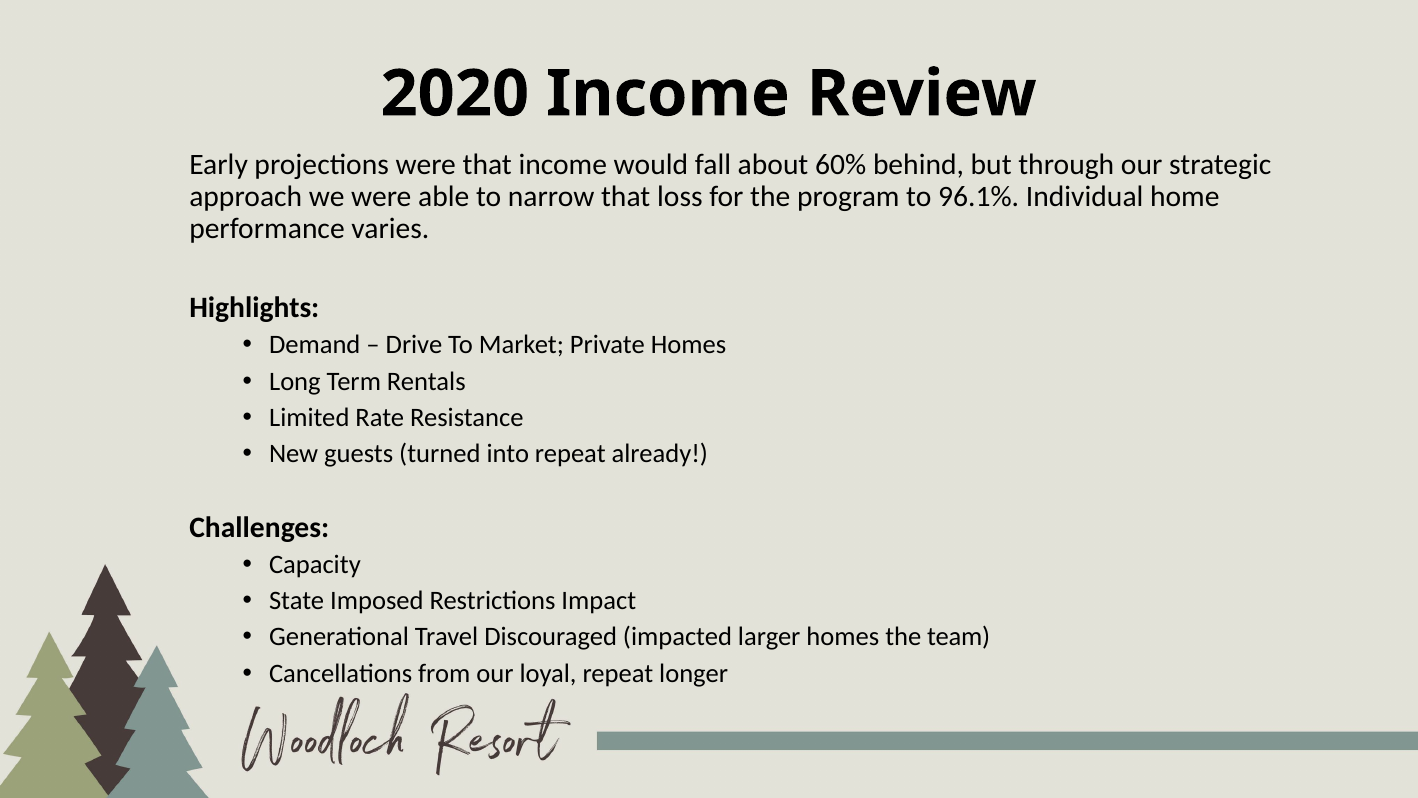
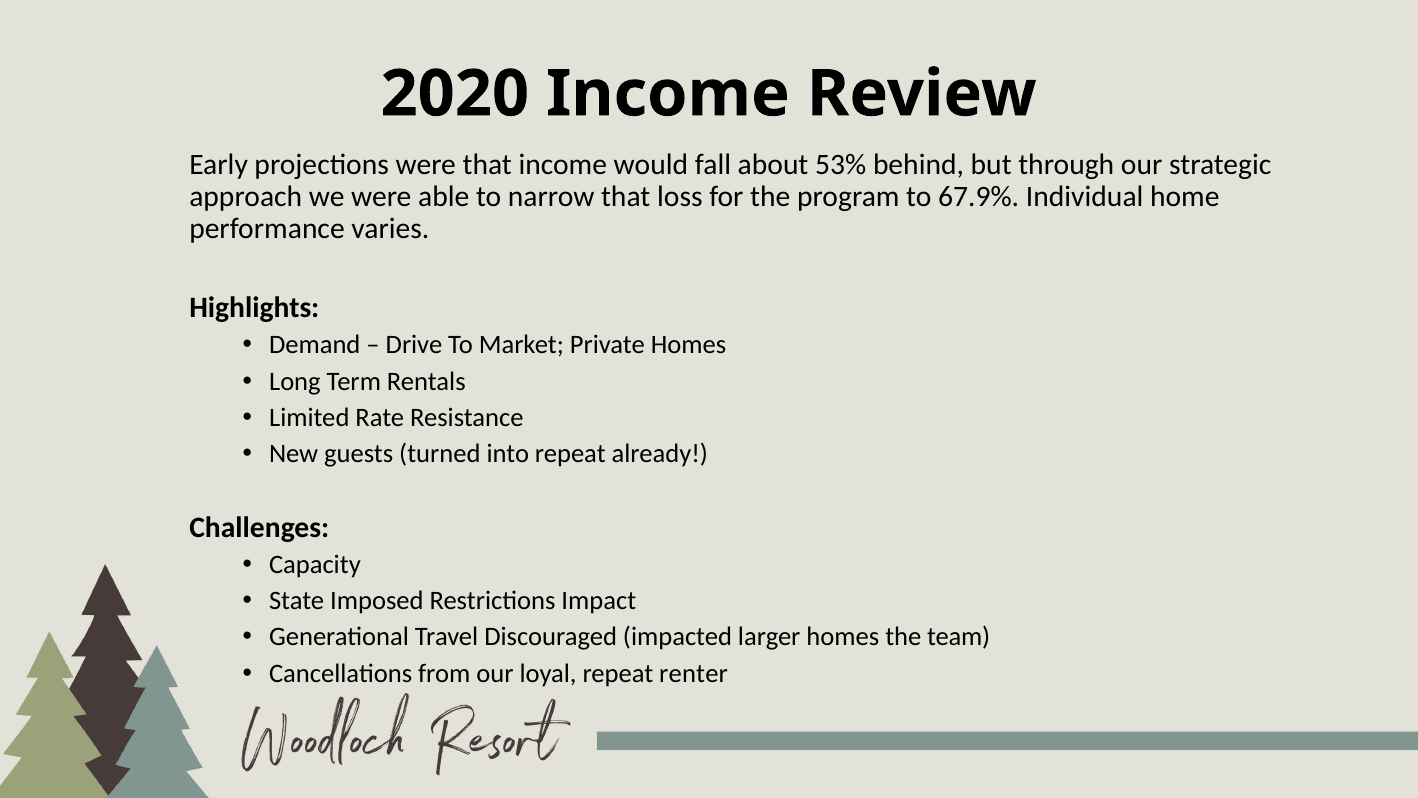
60%: 60% -> 53% (841, 165)
96.1%: 96.1% -> 67.9% (979, 197)
longer: longer -> renter (694, 673)
